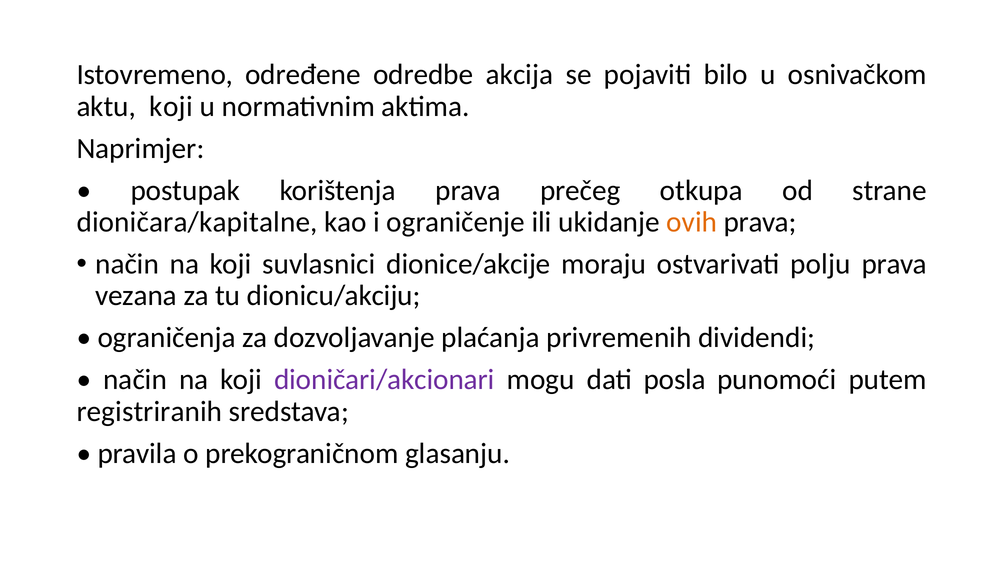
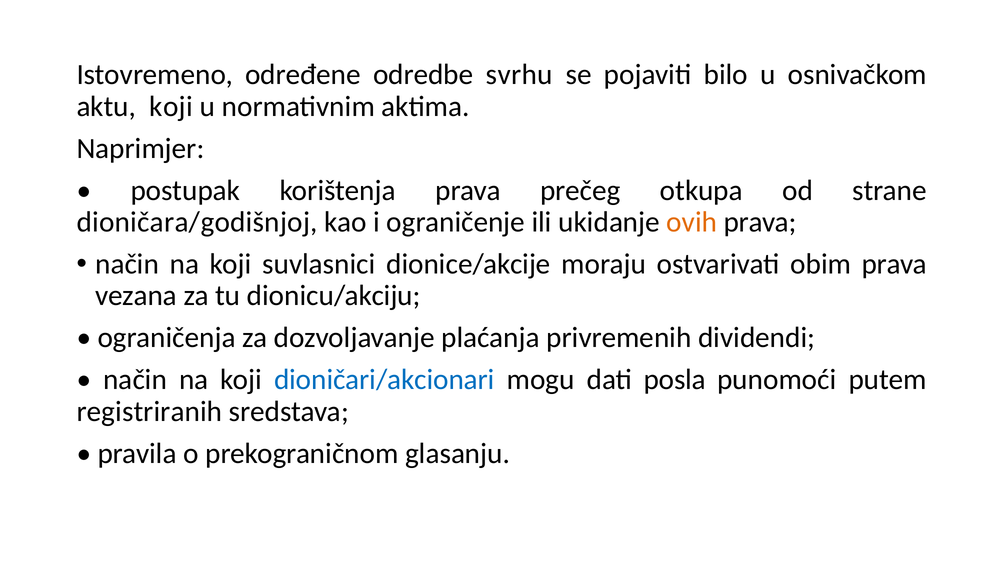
akcija: akcija -> svrhu (519, 75)
dioničara/kapitalne: dioničara/kapitalne -> dioničara/godišnjoj (197, 222)
polju: polju -> obim (821, 264)
dioničari/akcionari colour: purple -> blue (384, 380)
